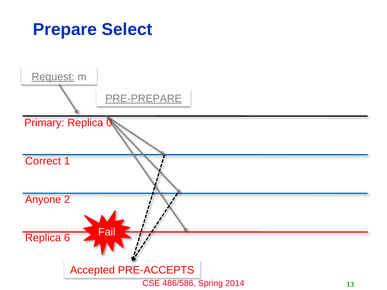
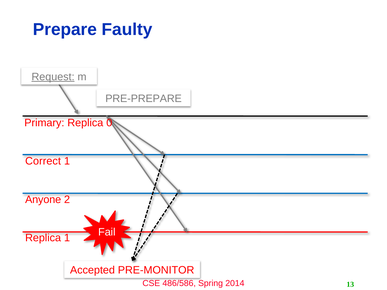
Select: Select -> Faulty (127, 29)
PRE-PREPARE underline: present -> none (144, 99)
Replica 6: 6 -> 1 (67, 238)
PRE-ACCEPTS: PRE-ACCEPTS -> PRE-MONITOR (156, 270)
